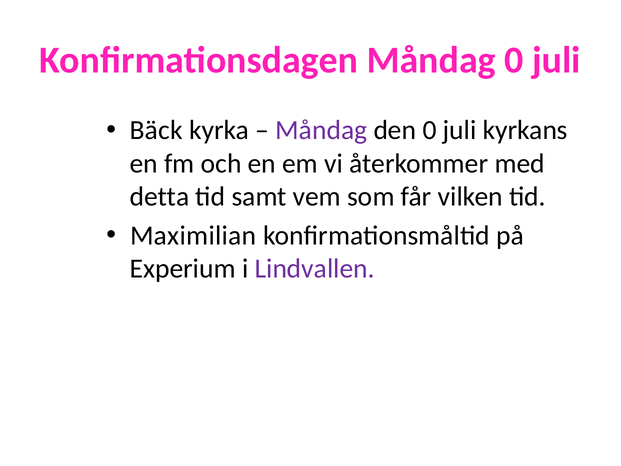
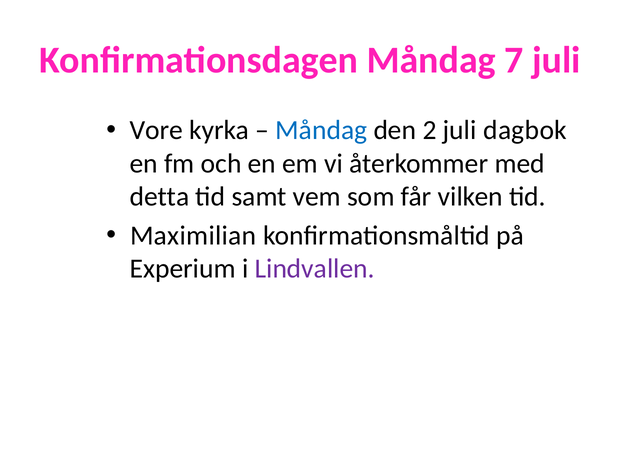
Måndag 0: 0 -> 7 (514, 60)
Bäck: Bäck -> Vore (156, 130)
Måndag colour: purple -> blue (321, 130)
den 0: 0 -> 2 (430, 130)
kyrkans: kyrkans -> dagbok (525, 130)
